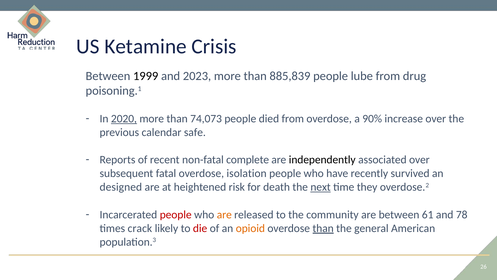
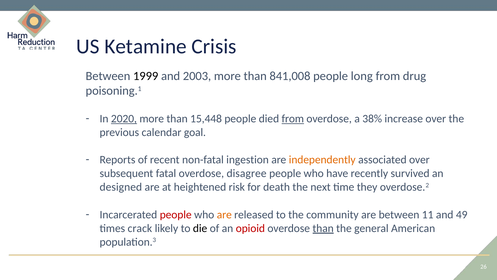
2023: 2023 -> 2003 (197, 76)
885,839: 885,839 -> 841,008 (290, 76)
lube: lube -> long (362, 76)
74,073: 74,073 -> 15,448 (206, 119)
from underline: none -> present (293, 119)
90%: 90% -> 38% (372, 119)
safe: safe -> goal (195, 132)
complete: complete -> ingestion (248, 160)
independently colour: black -> orange (322, 160)
isolation: isolation -> disagree (247, 173)
next underline: present -> none (321, 187)
61: 61 -> 11 (428, 214)
78: 78 -> 49 (462, 214)
die colour: red -> black (200, 228)
opioid colour: orange -> red (250, 228)
